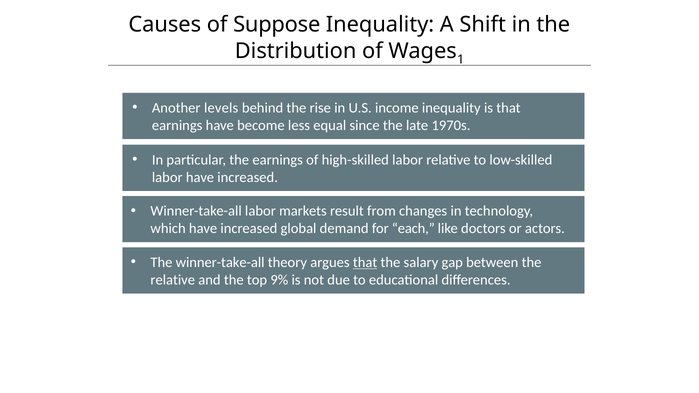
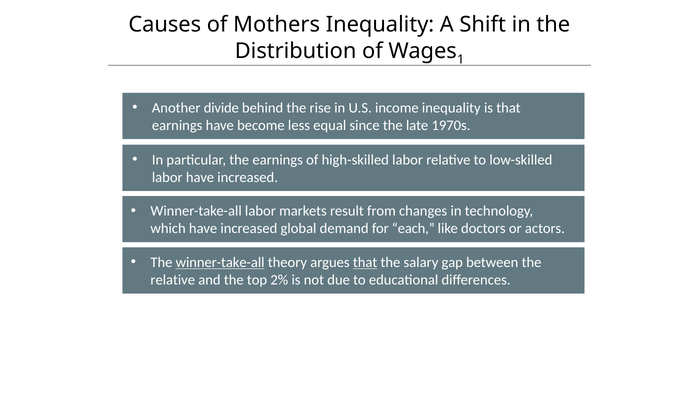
Suppose: Suppose -> Mothers (277, 25)
levels: levels -> divide (221, 108)
winner-take-all underline: none -> present (220, 263)
9%: 9% -> 2% (279, 280)
